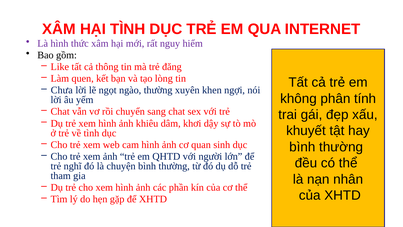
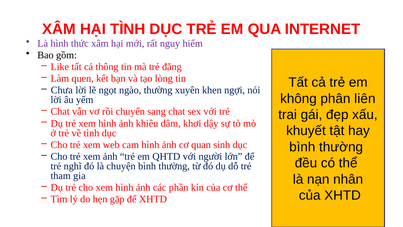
tính: tính -> liên (365, 98)
